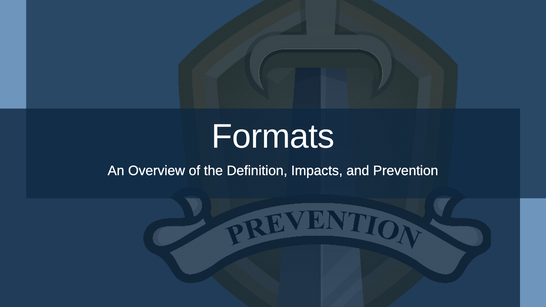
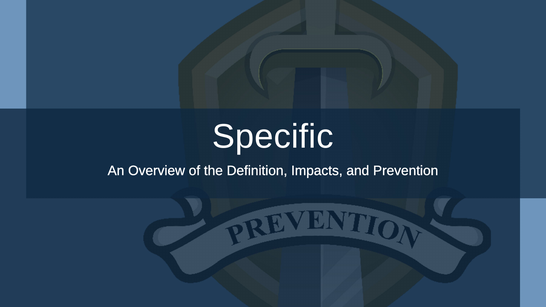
Formats: Formats -> Specific (273, 136)
